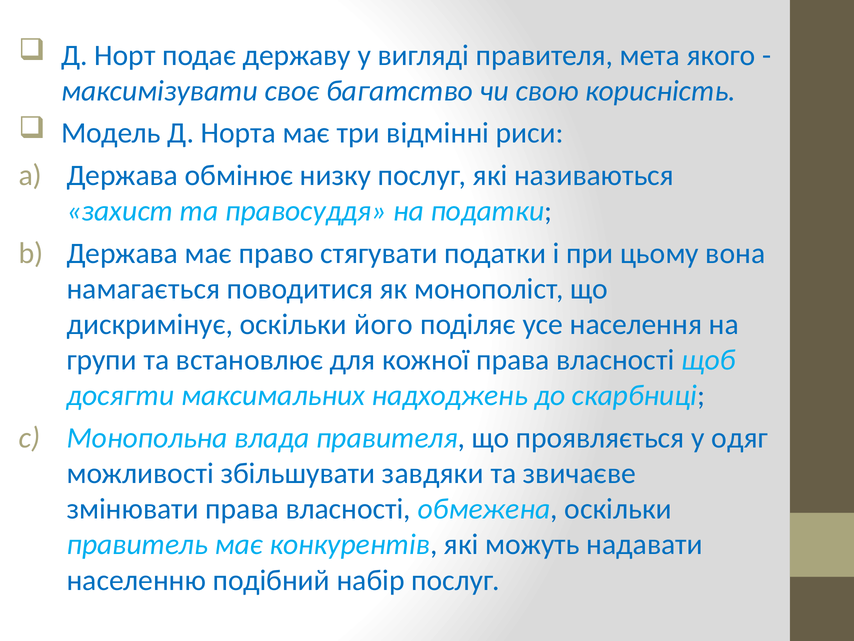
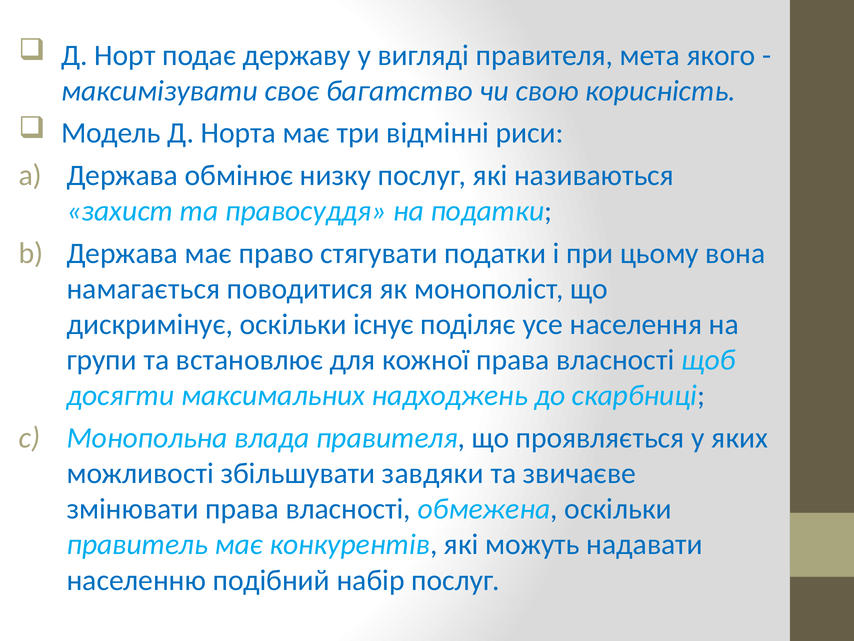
його: його -> існує (384, 324)
одяг: одяг -> яких (740, 438)
